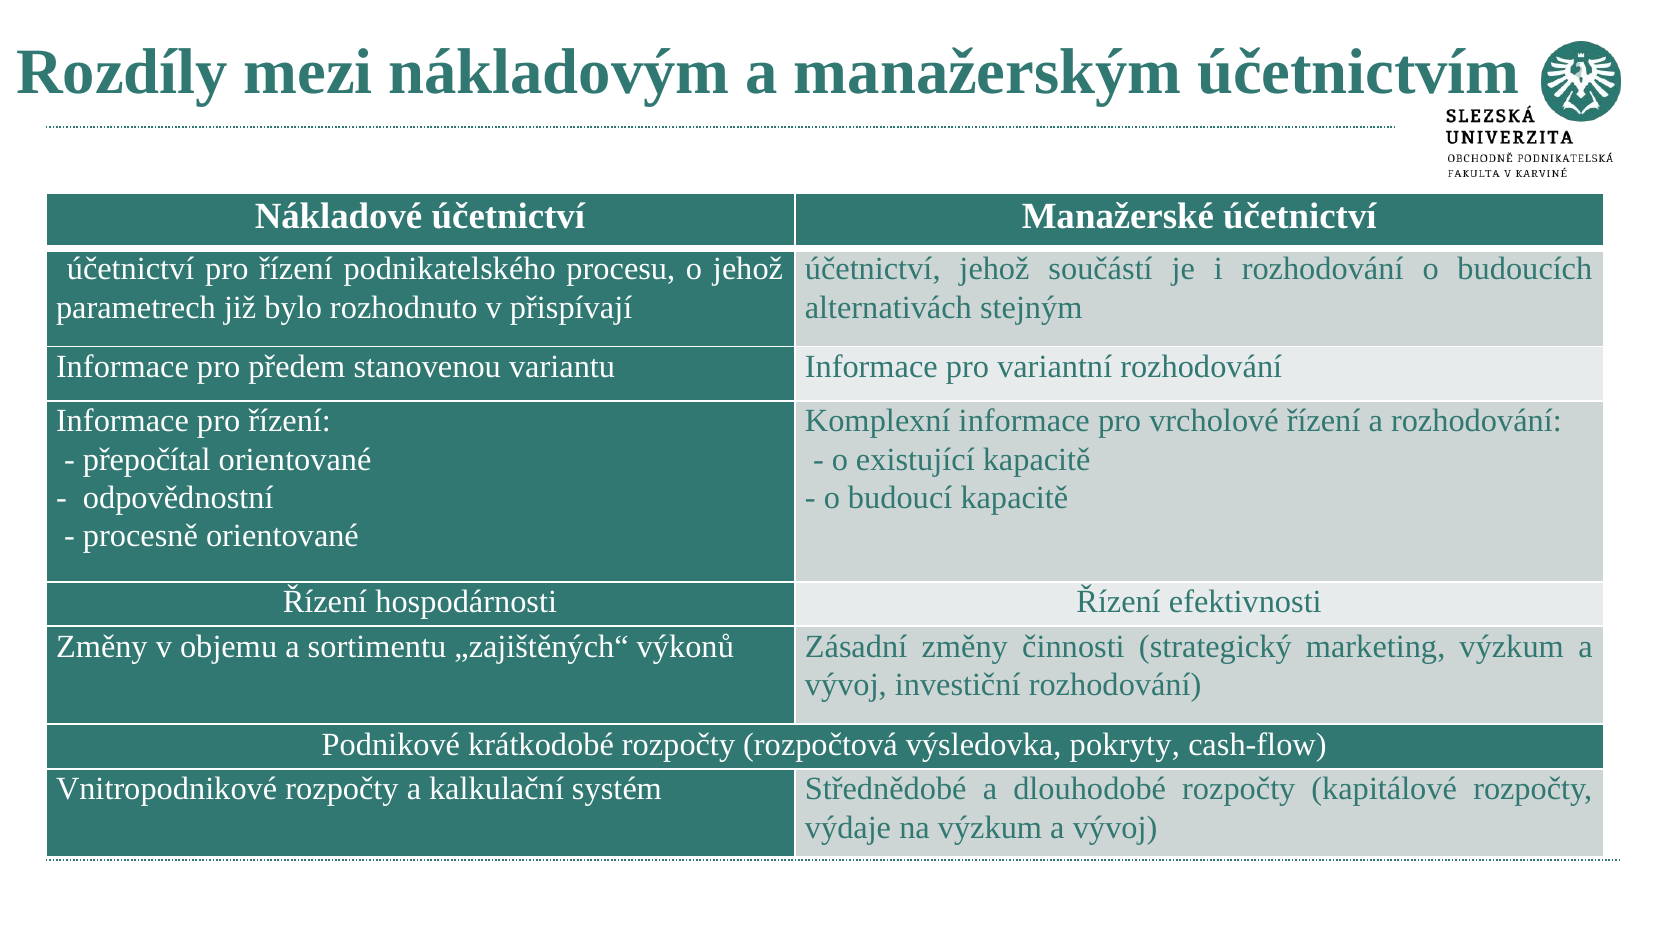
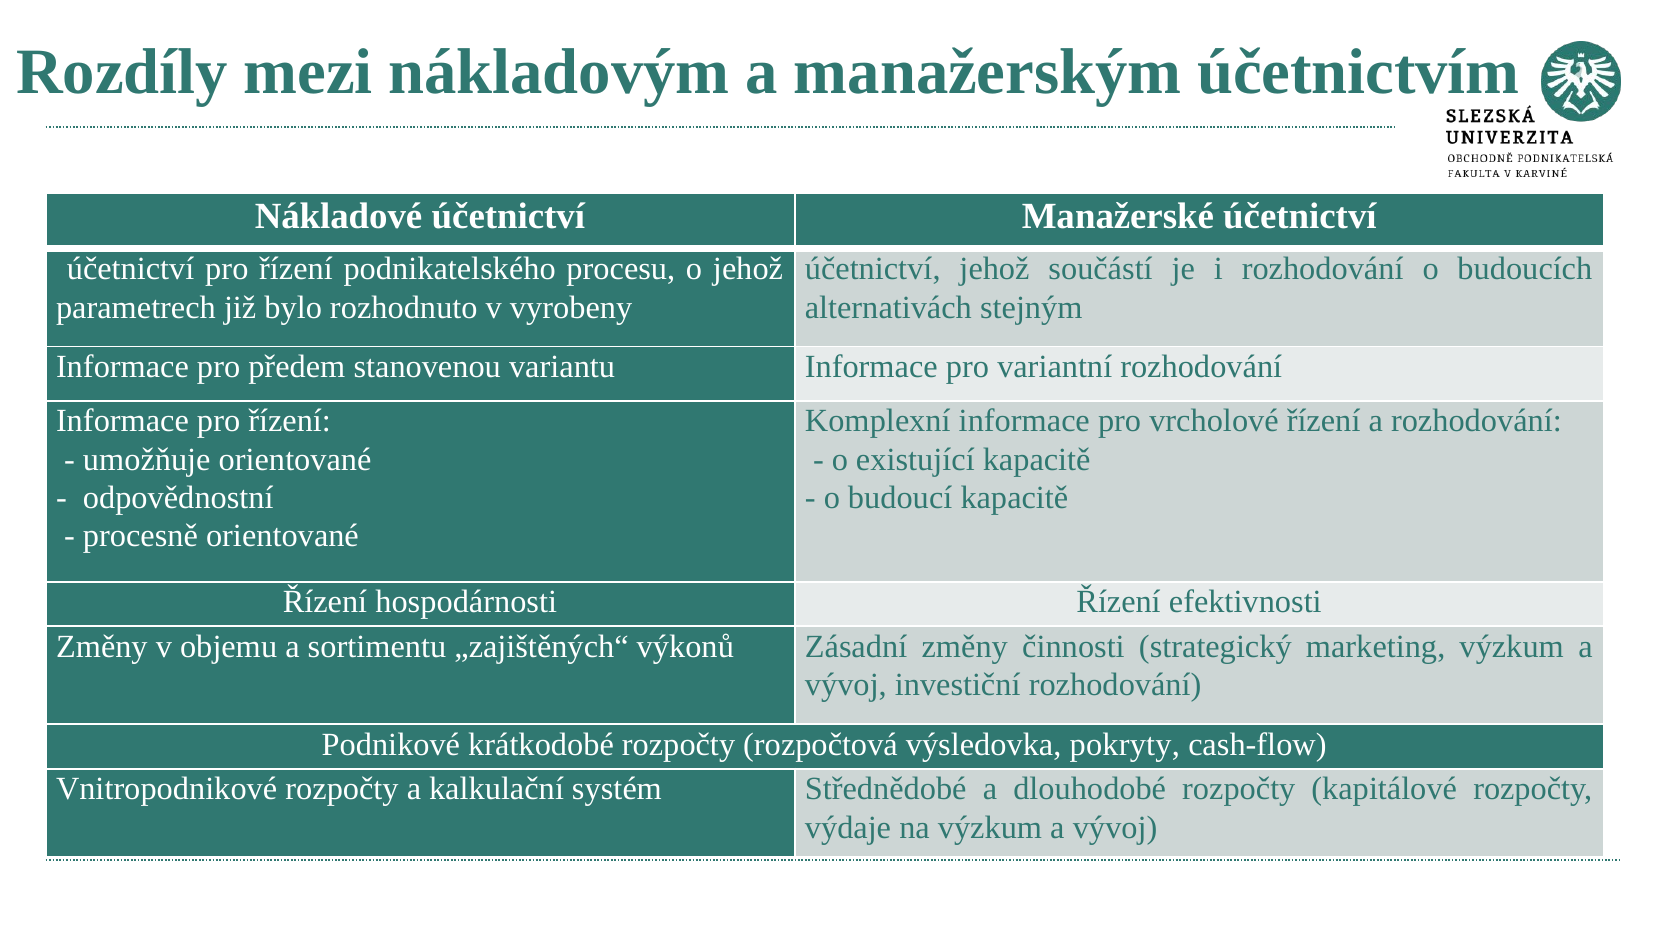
přispívají: přispívají -> vyrobeny (571, 308)
přepočítal: přepočítal -> umožňuje (147, 460)
